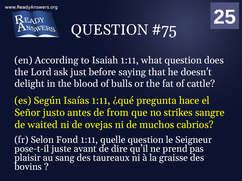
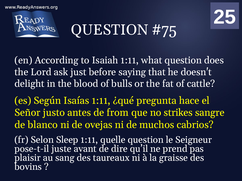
waited: waited -> blanco (43, 125)
Fond: Fond -> Sleep (67, 140)
